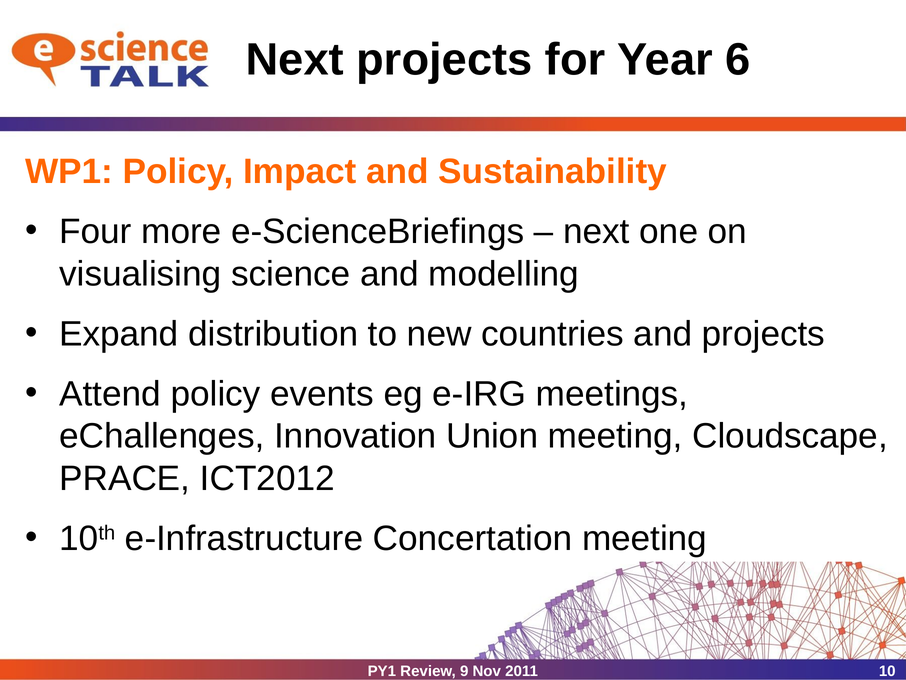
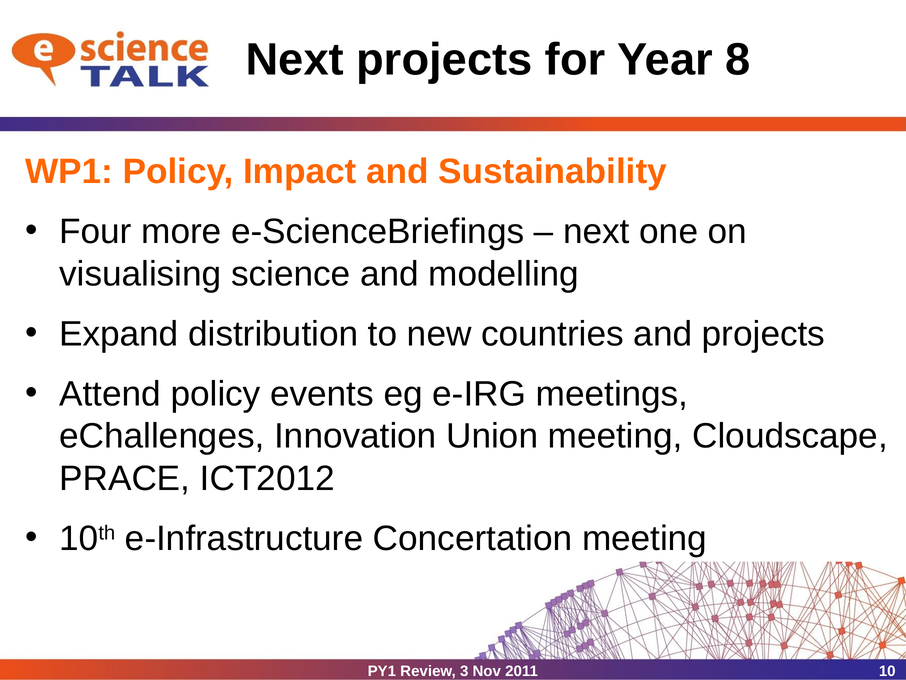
6: 6 -> 8 (738, 60)
9: 9 -> 3 (464, 671)
